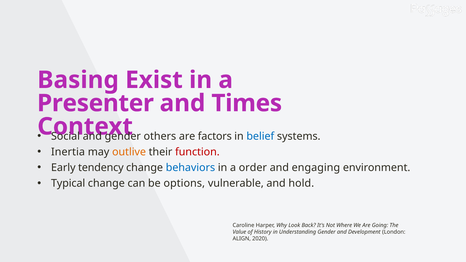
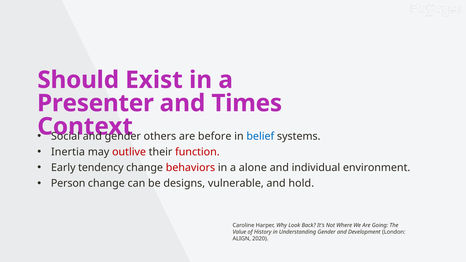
Basing: Basing -> Should (78, 80)
factors: factors -> before (215, 136)
outlive colour: orange -> red (129, 152)
behaviors colour: blue -> red (190, 168)
order: order -> alone (253, 168)
engaging: engaging -> individual (316, 168)
Typical: Typical -> Person (68, 183)
options: options -> designs (184, 183)
